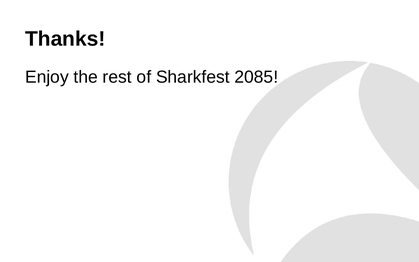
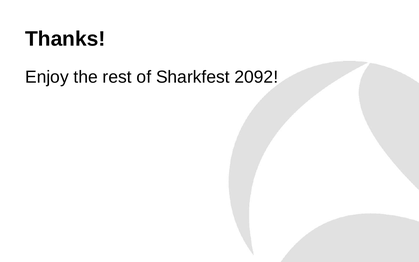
2085: 2085 -> 2092 (256, 77)
